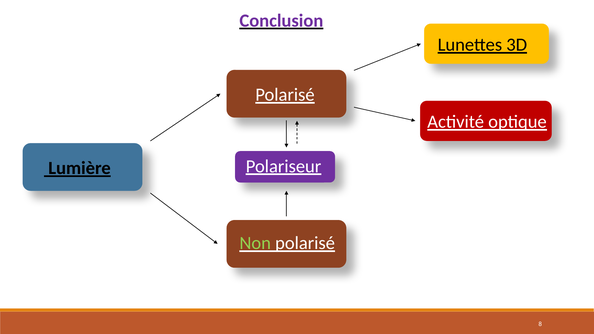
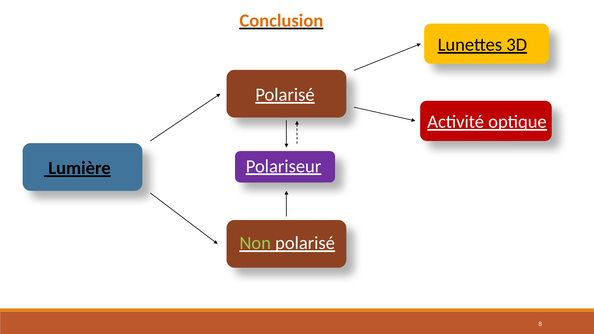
Conclusion colour: purple -> orange (281, 21)
